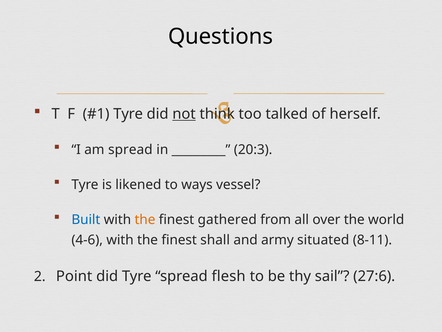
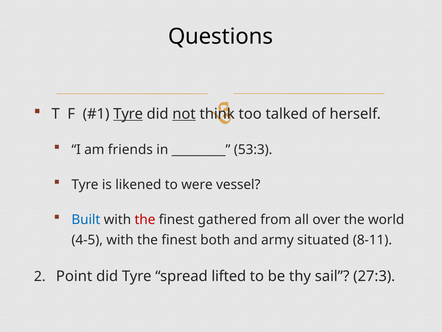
Tyre underline: none -> present (128, 114)
am spread: spread -> friends (130, 149)
20:3: 20:3 -> 53:3 (253, 149)
ways: ways -> were (197, 184)
the colour: orange -> red (145, 219)
4-6: 4-6 -> 4-5 (87, 240)
shall: shall -> both (215, 240)
flesh: flesh -> lifted (229, 276)
27:6: 27:6 -> 27:3 (374, 276)
